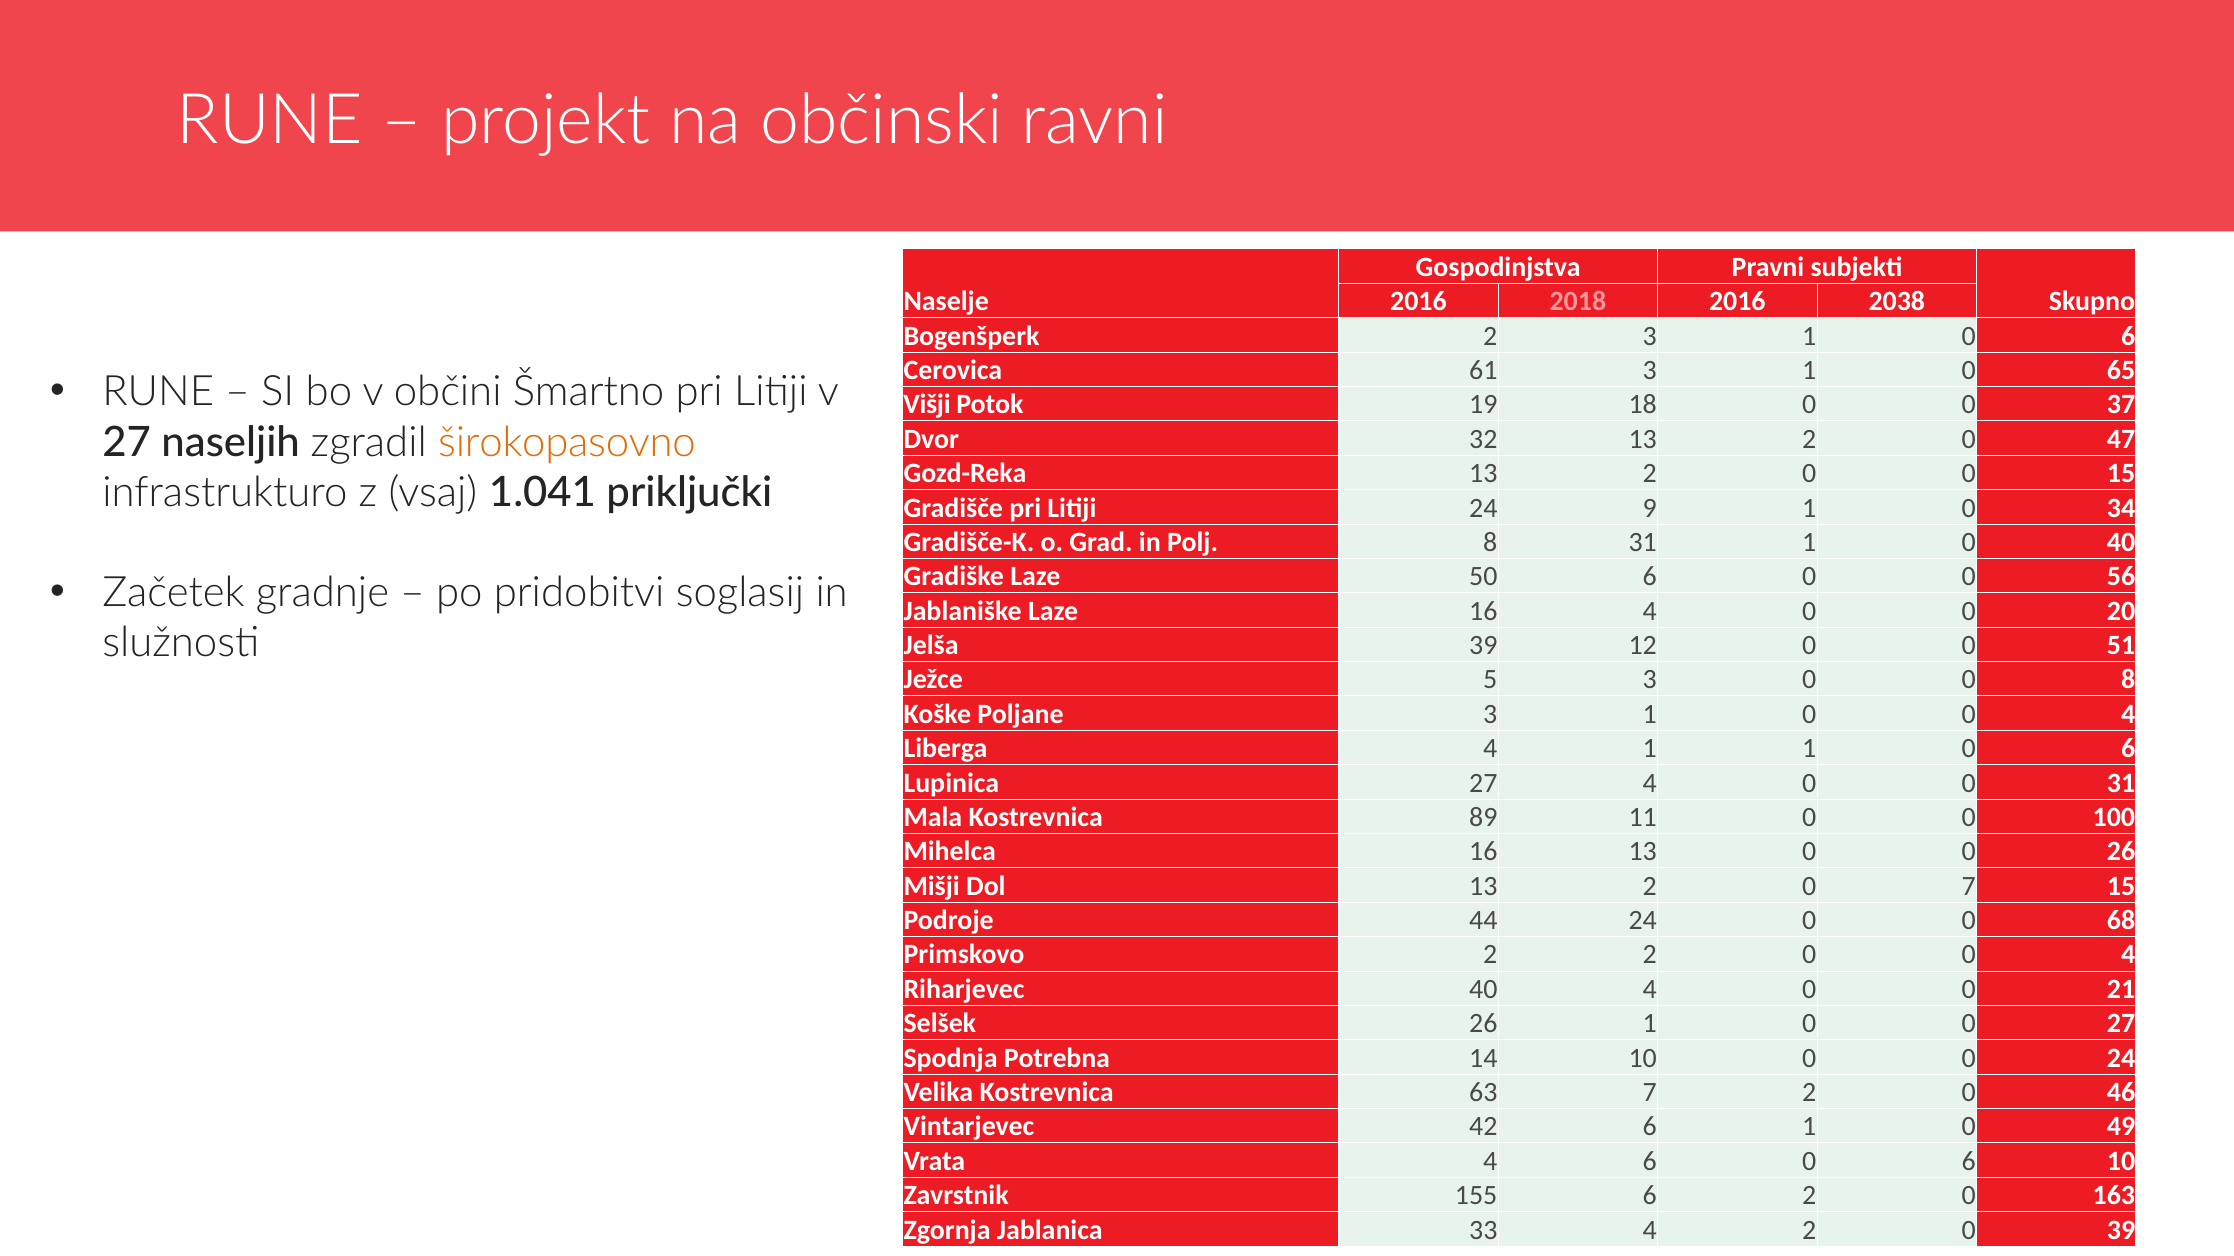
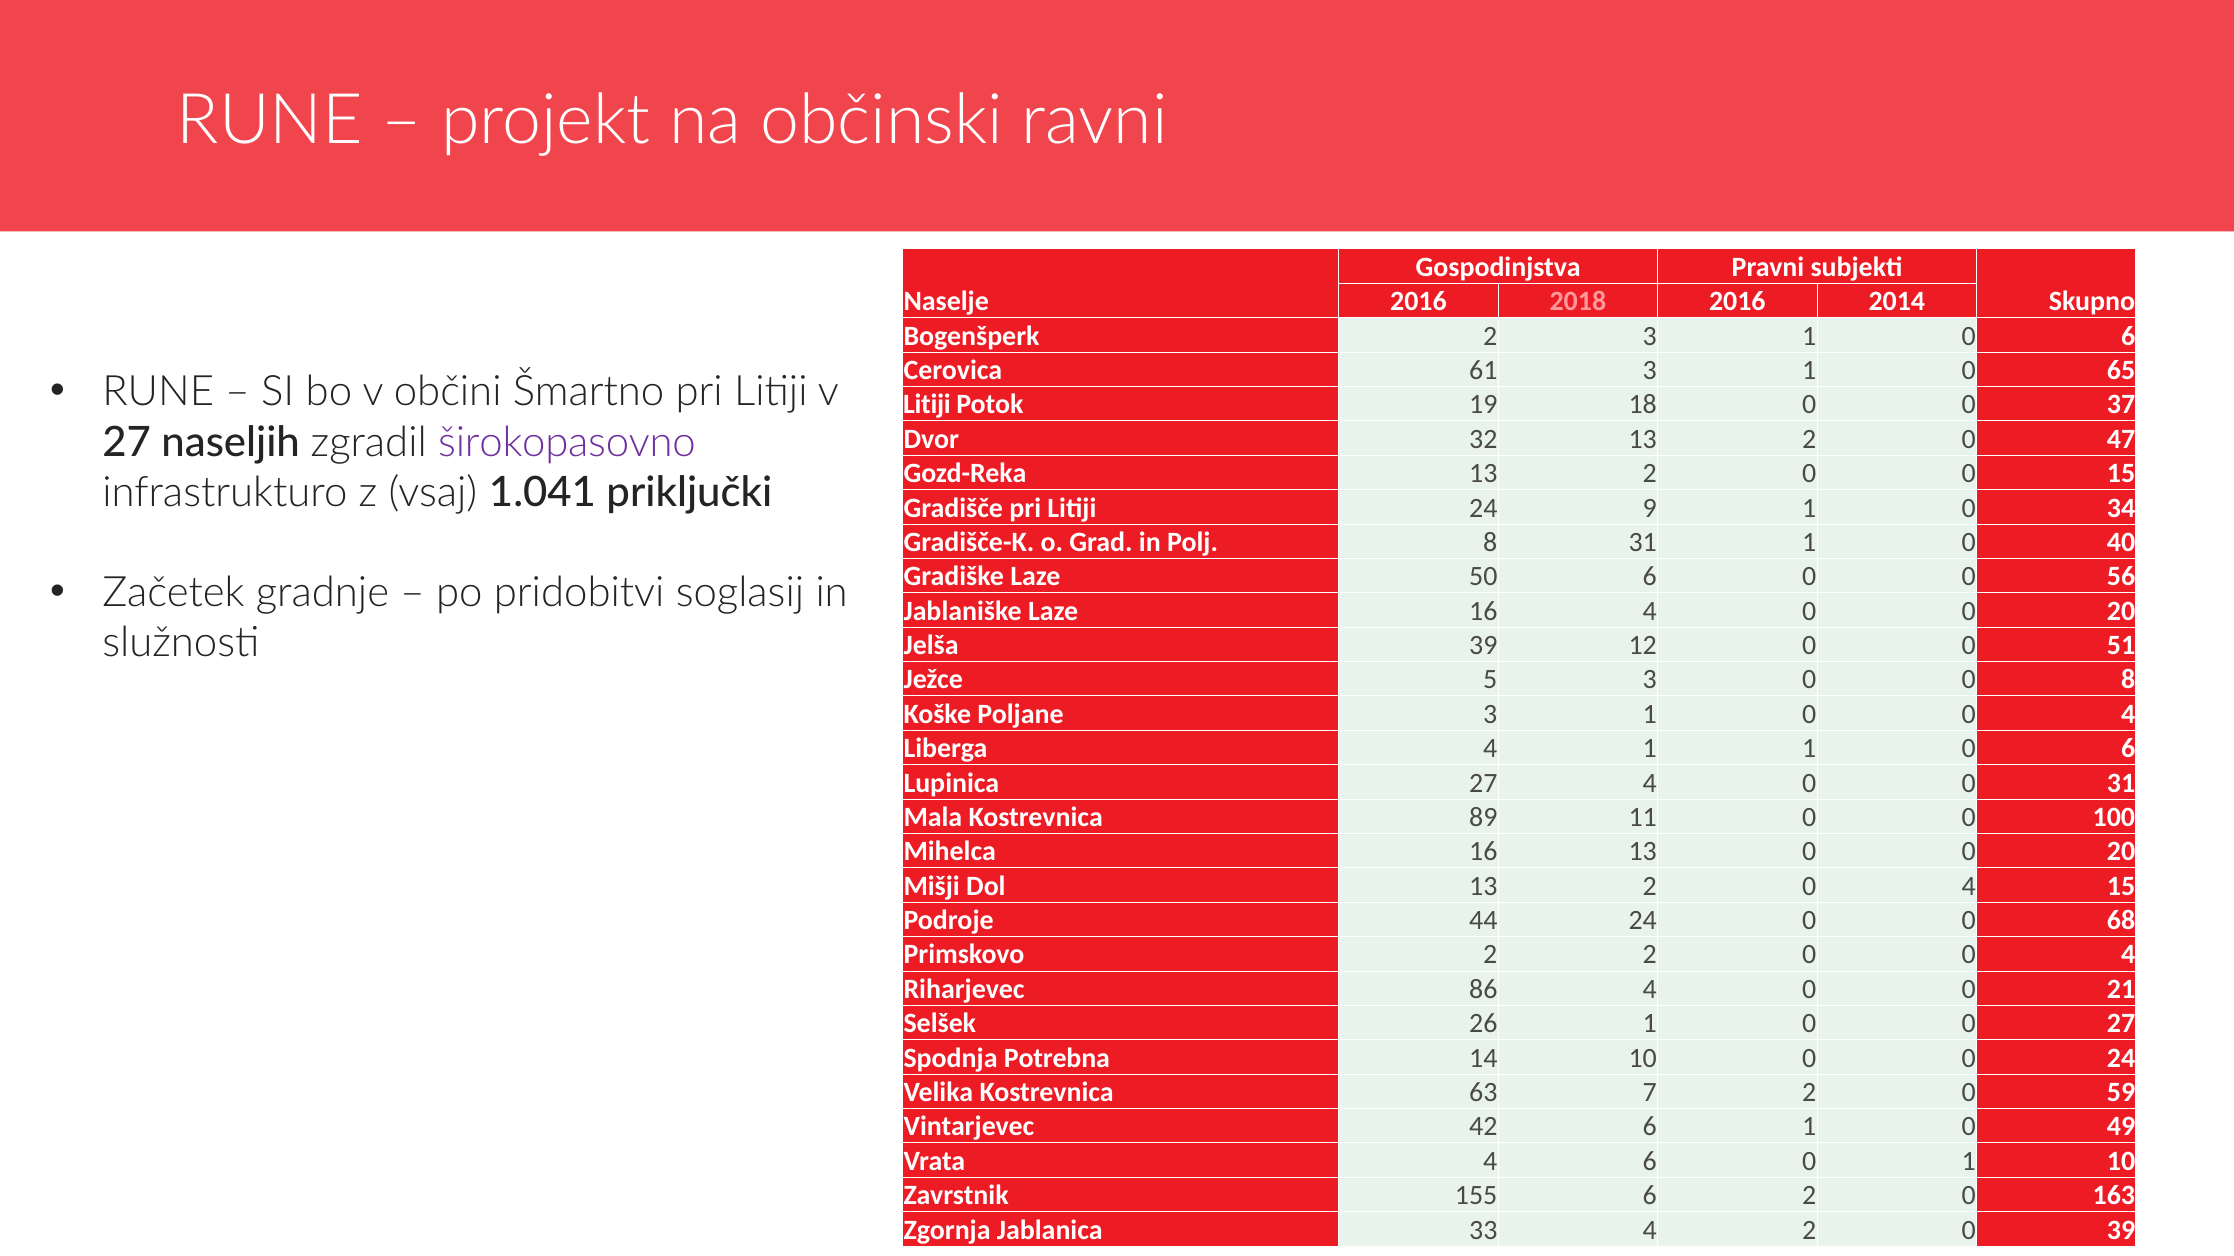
2038: 2038 -> 2014 (1897, 302)
Višji: Višji -> Litiji (927, 405)
širokopasovno colour: orange -> purple (567, 442)
13 0 0 26: 26 -> 20 (2121, 852)
2 0 7: 7 -> 4 (1969, 886)
Riharjevec 40: 40 -> 86 (1483, 990)
46: 46 -> 59 (2121, 1093)
6 0 6: 6 -> 1 (1969, 1162)
